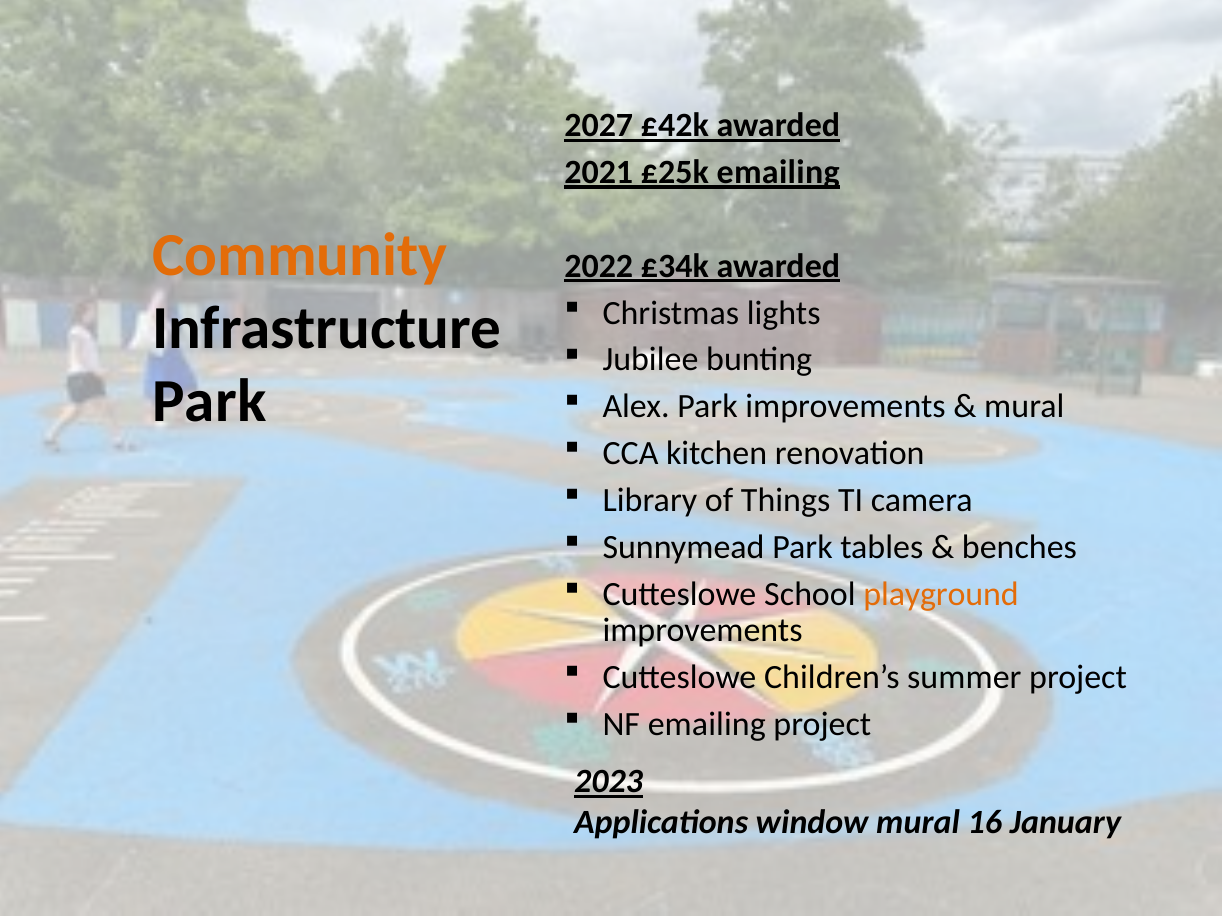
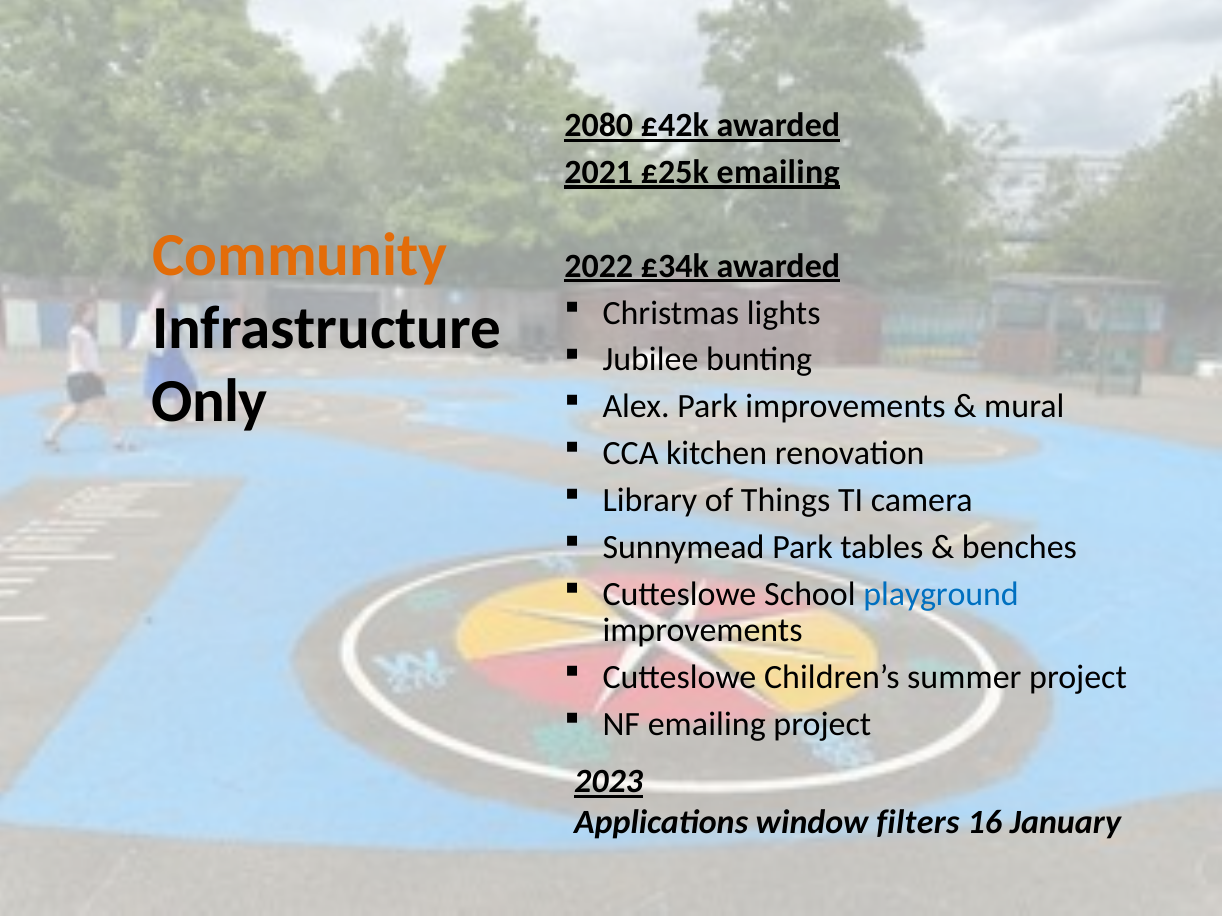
2027: 2027 -> 2080 (599, 126)
Park: Park -> Only (210, 402)
playground colour: orange -> blue (941, 594)
window mural: mural -> filters (918, 823)
